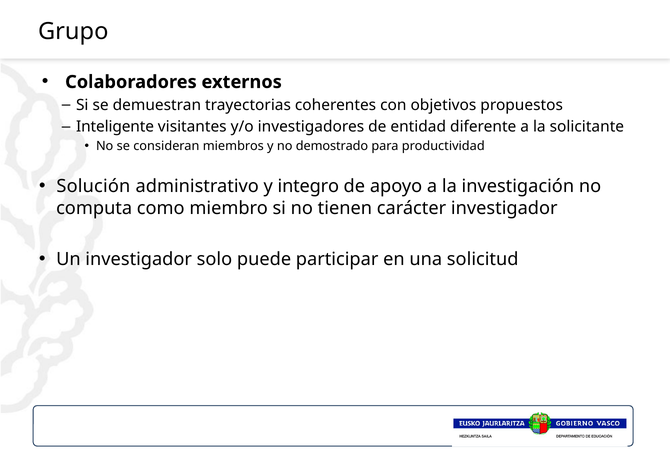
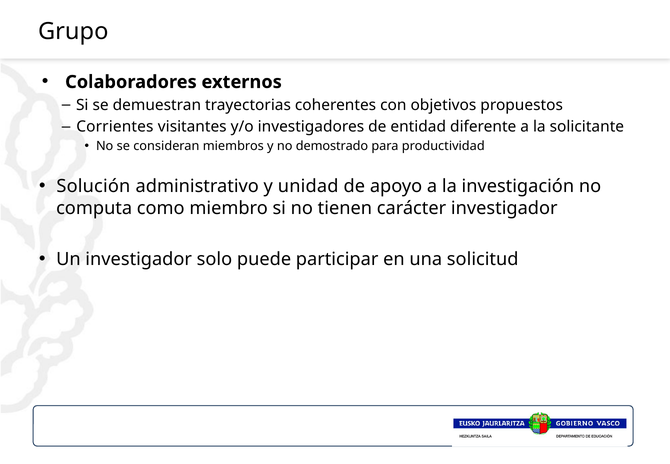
Inteligente: Inteligente -> Corrientes (115, 127)
integro: integro -> unidad (308, 186)
